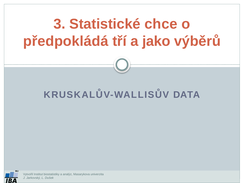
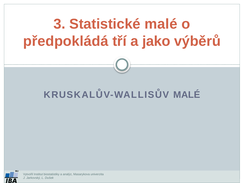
Statistické chce: chce -> malé (161, 24)
KRUSKALŮV-WALLISŮV DATA: DATA -> MALÉ (187, 95)
